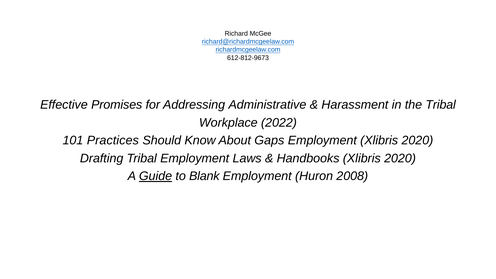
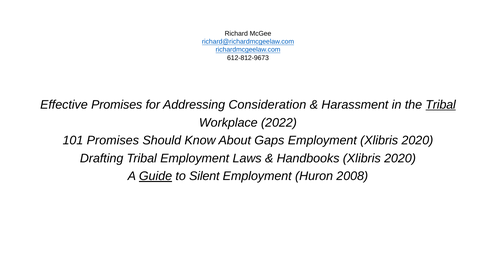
Administrative: Administrative -> Consideration (267, 105)
Tribal underline: none -> present (441, 105)
101 Practices: Practices -> Promises (113, 140)
Blank: Blank -> Silent (204, 176)
